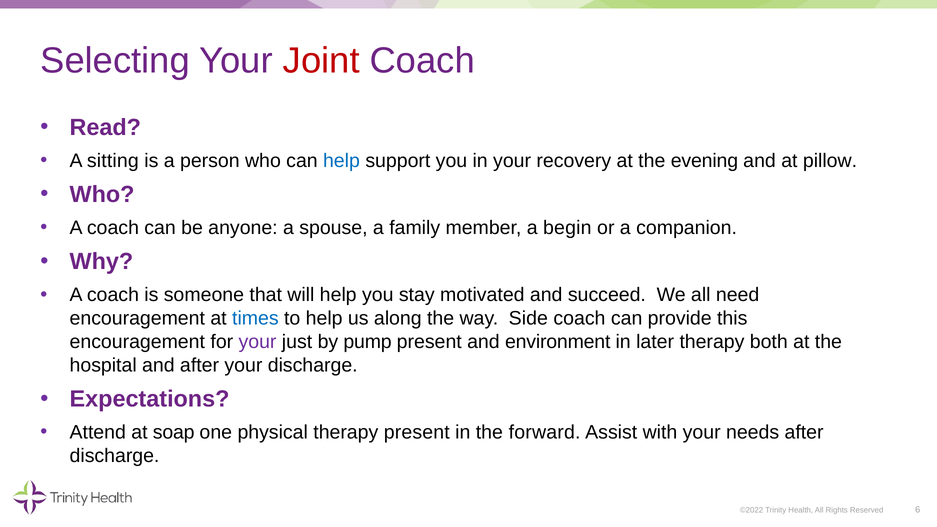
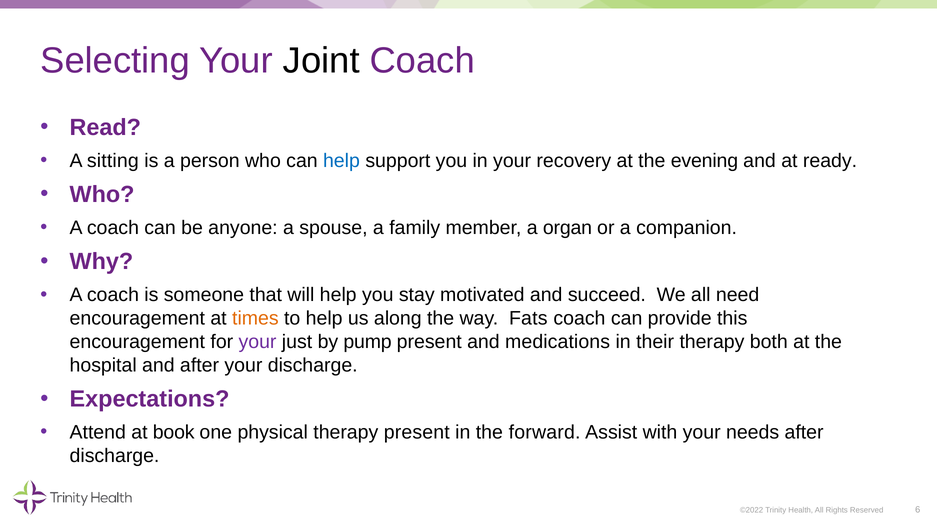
Joint colour: red -> black (321, 61)
pillow: pillow -> ready (830, 161)
begin: begin -> organ (567, 228)
times colour: blue -> orange (255, 319)
Side: Side -> Fats (528, 319)
environment: environment -> medications (558, 342)
later: later -> their (655, 342)
soap: soap -> book (174, 433)
